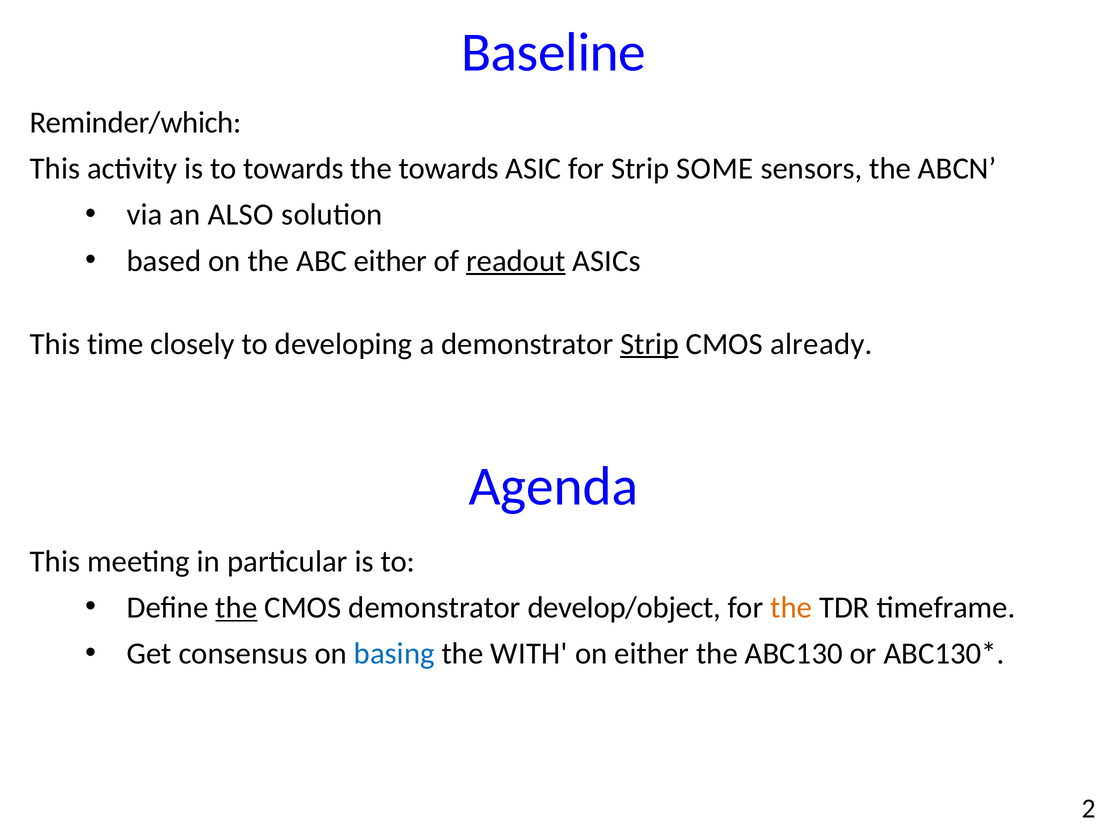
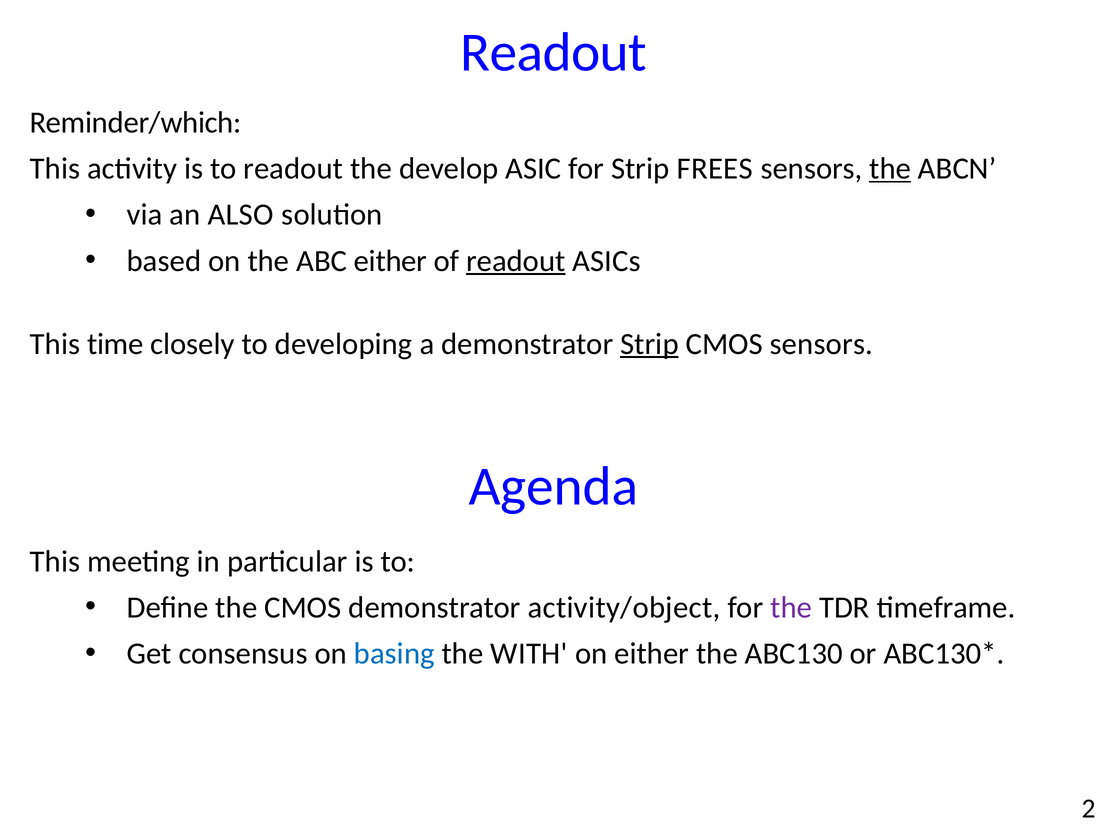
Baseline: Baseline -> Readout (554, 52)
to towards: towards -> readout (293, 169)
the towards: towards -> develop (449, 169)
SOME: SOME -> FREES (715, 169)
the underline: none -> present (890, 169)
CMOS already: already -> sensors (821, 344)
the underline: present -> none (236, 608)
develop/object: develop/object -> activity/object (624, 608)
the colour: orange -> purple (791, 608)
